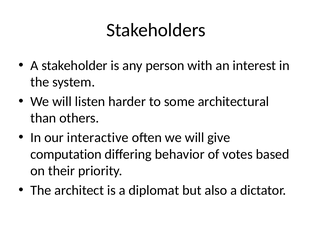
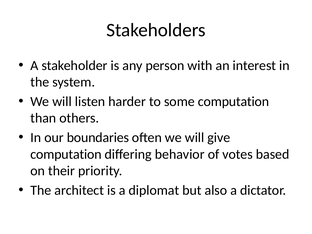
some architectural: architectural -> computation (234, 102)
interactive: interactive -> boundaries (98, 138)
